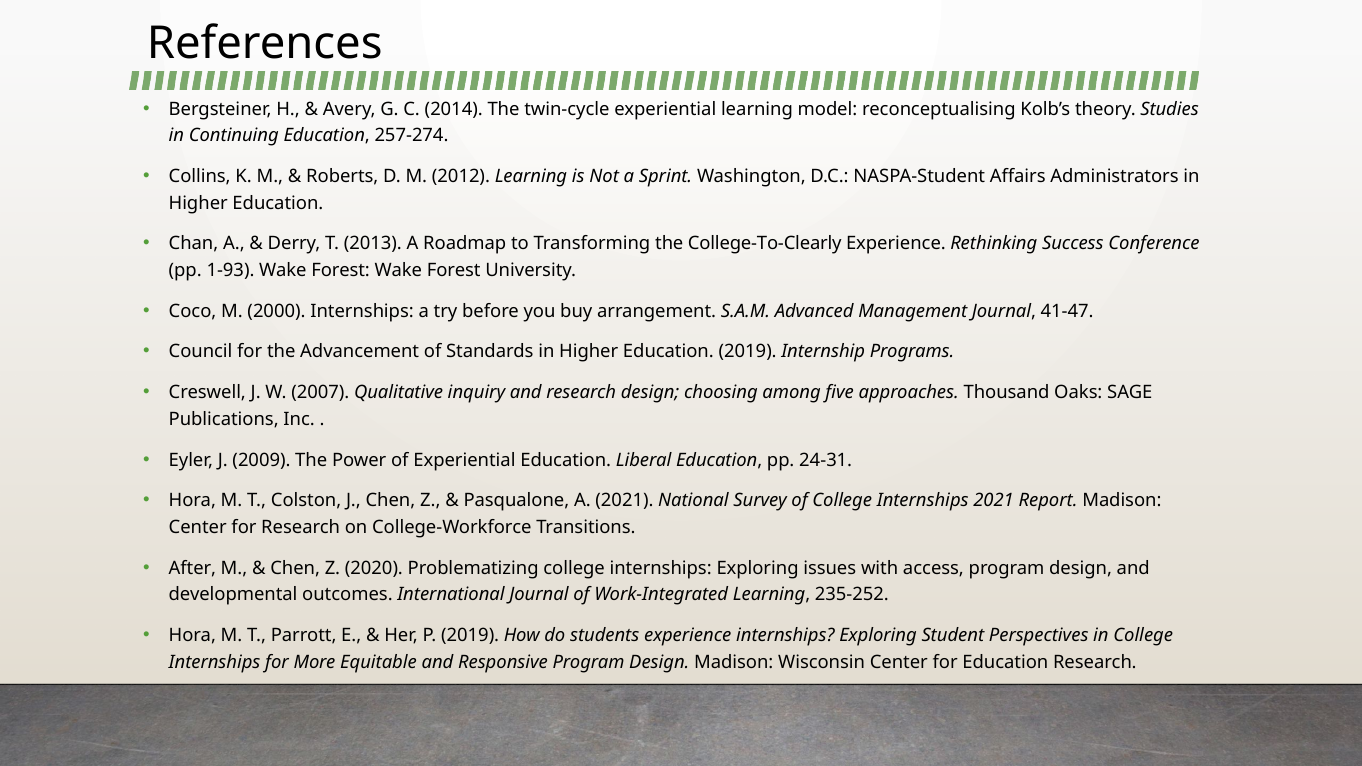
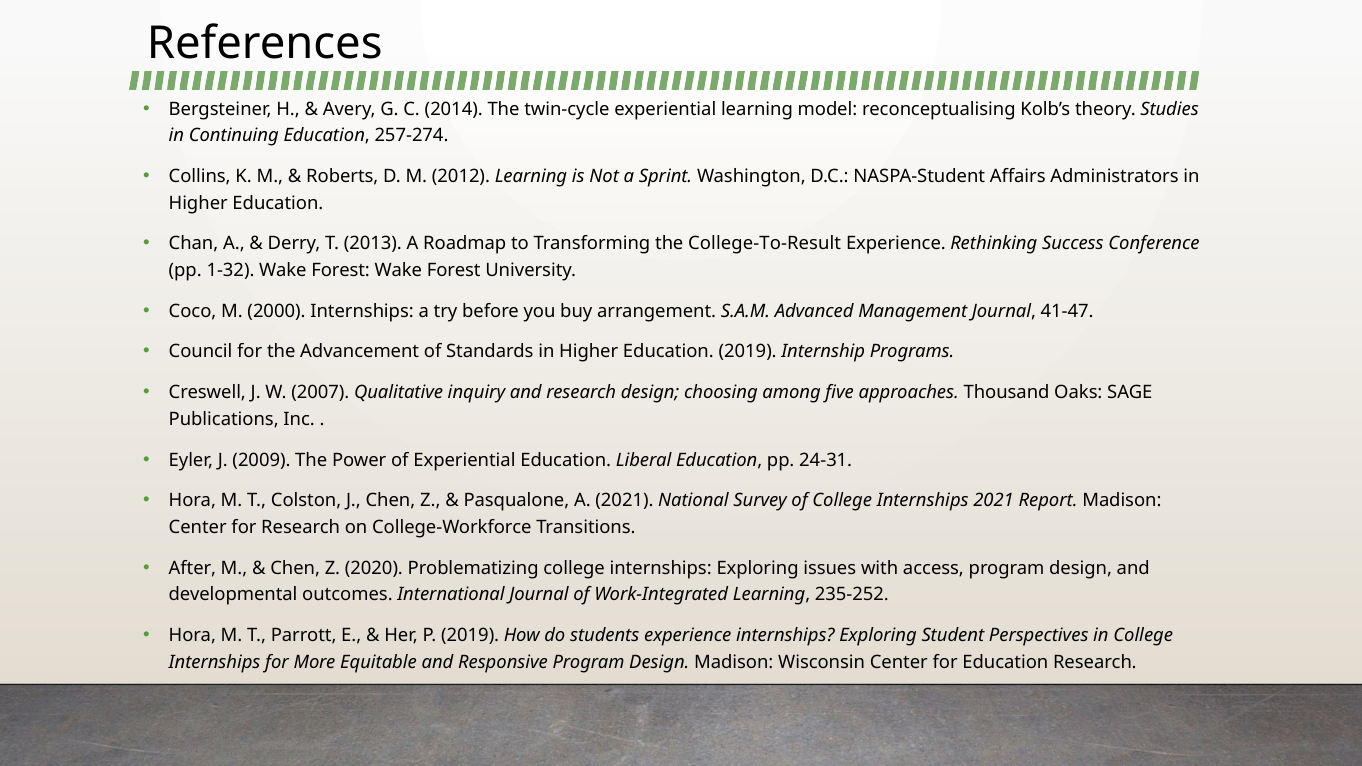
College-To-Clearly: College-To-Clearly -> College-To-Result (765, 244)
1-93: 1-93 -> 1-32 (231, 270)
